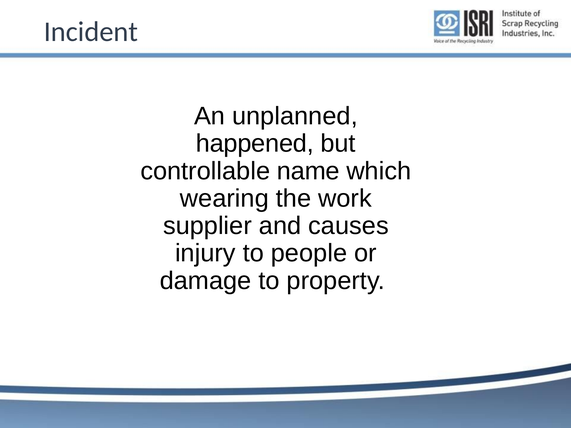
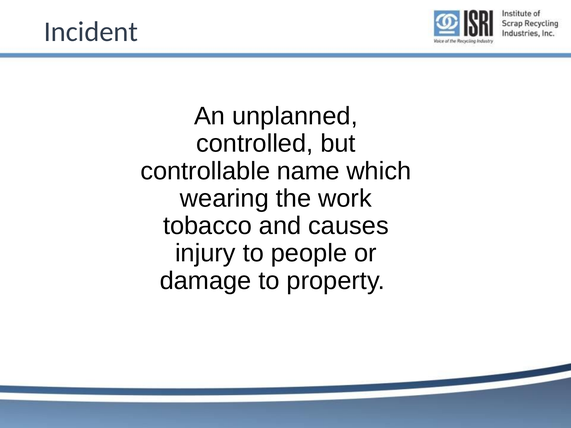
happened: happened -> controlled (255, 144)
supplier: supplier -> tobacco (207, 226)
